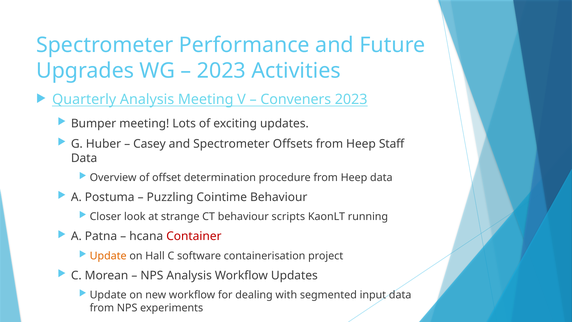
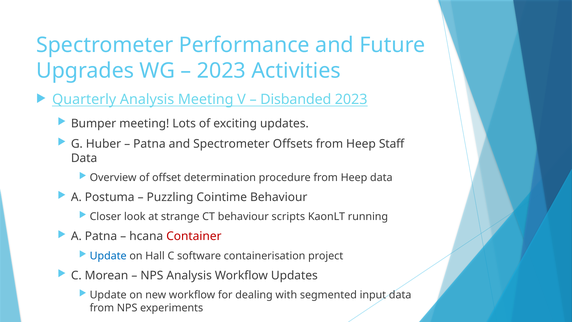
Conveners: Conveners -> Disbanded (296, 99)
Casey: Casey -> Patna (149, 144)
Update colour: orange -> blue (108, 256)
